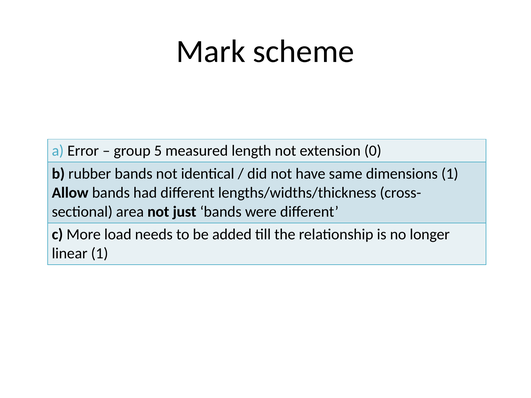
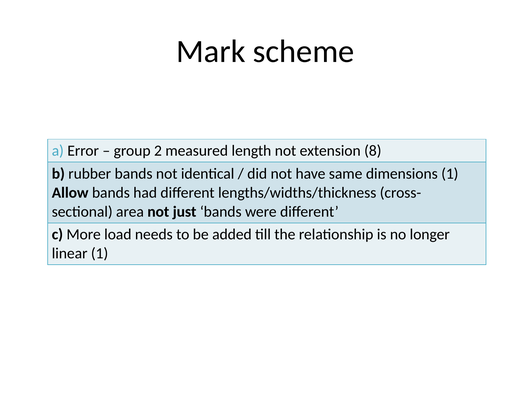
5: 5 -> 2 (158, 151)
0: 0 -> 8 (373, 151)
